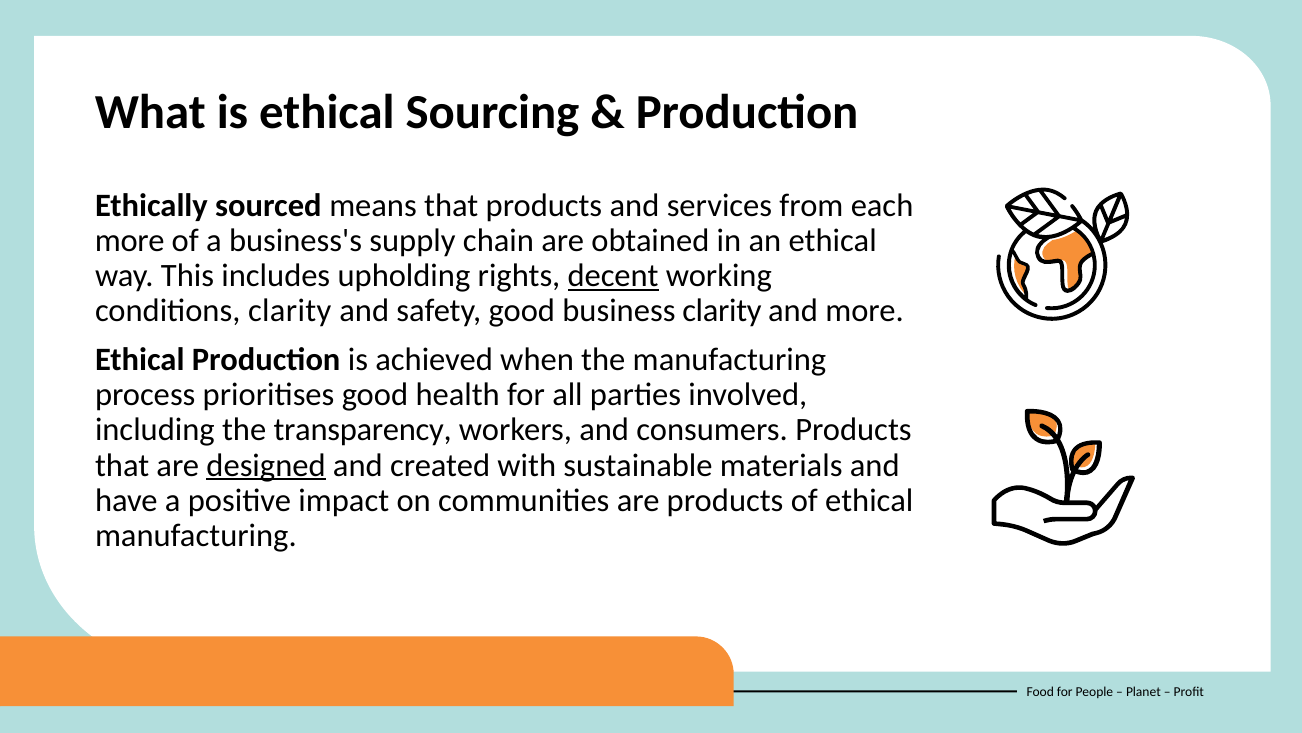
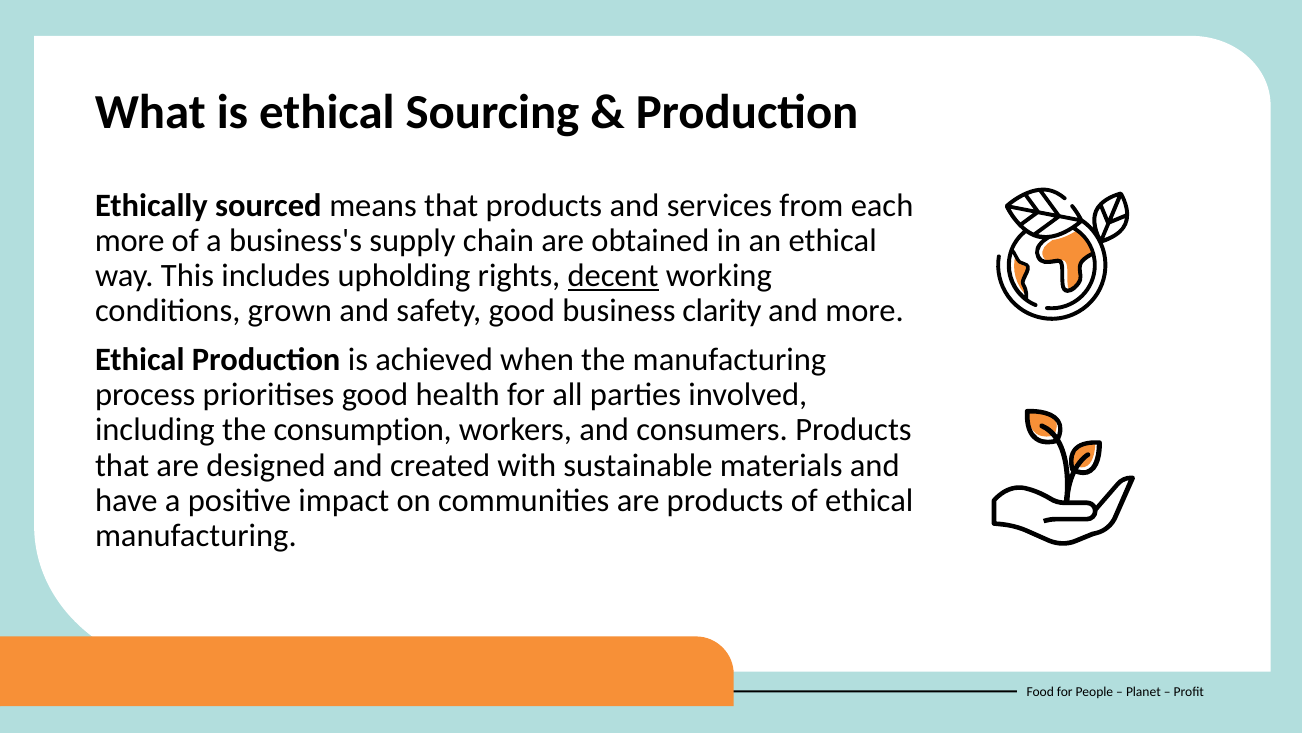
conditions clarity: clarity -> grown (290, 311)
transparency: transparency -> consumption (363, 430)
designed underline: present -> none (266, 465)
